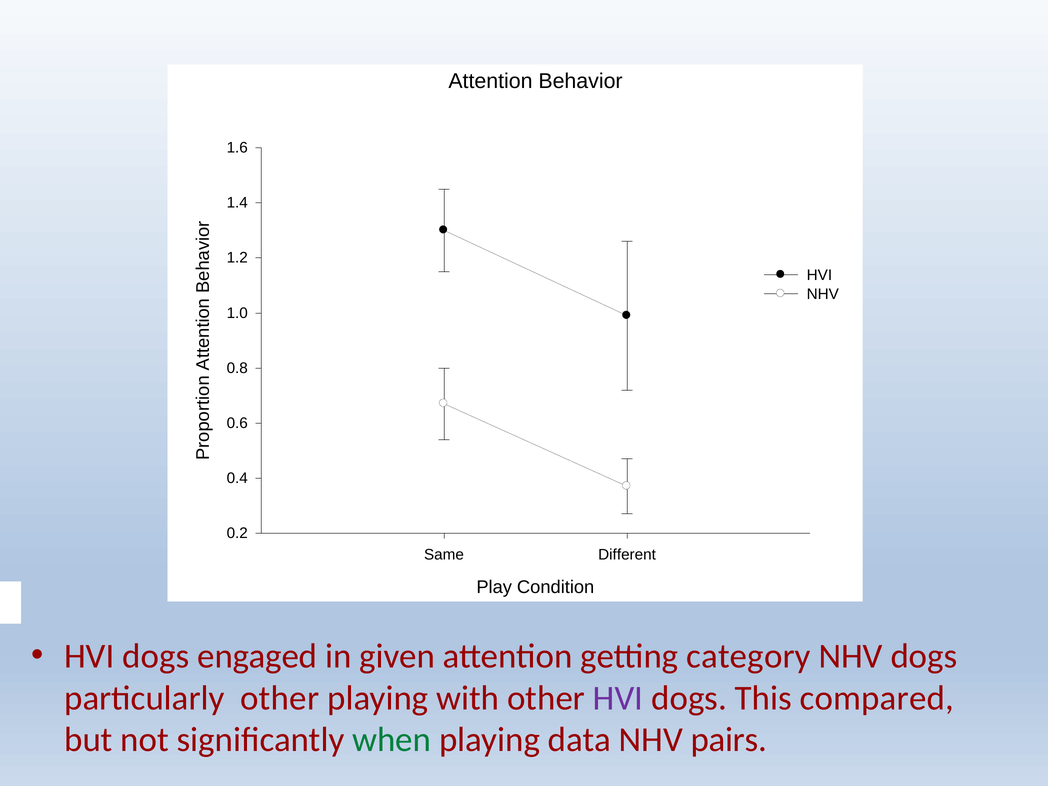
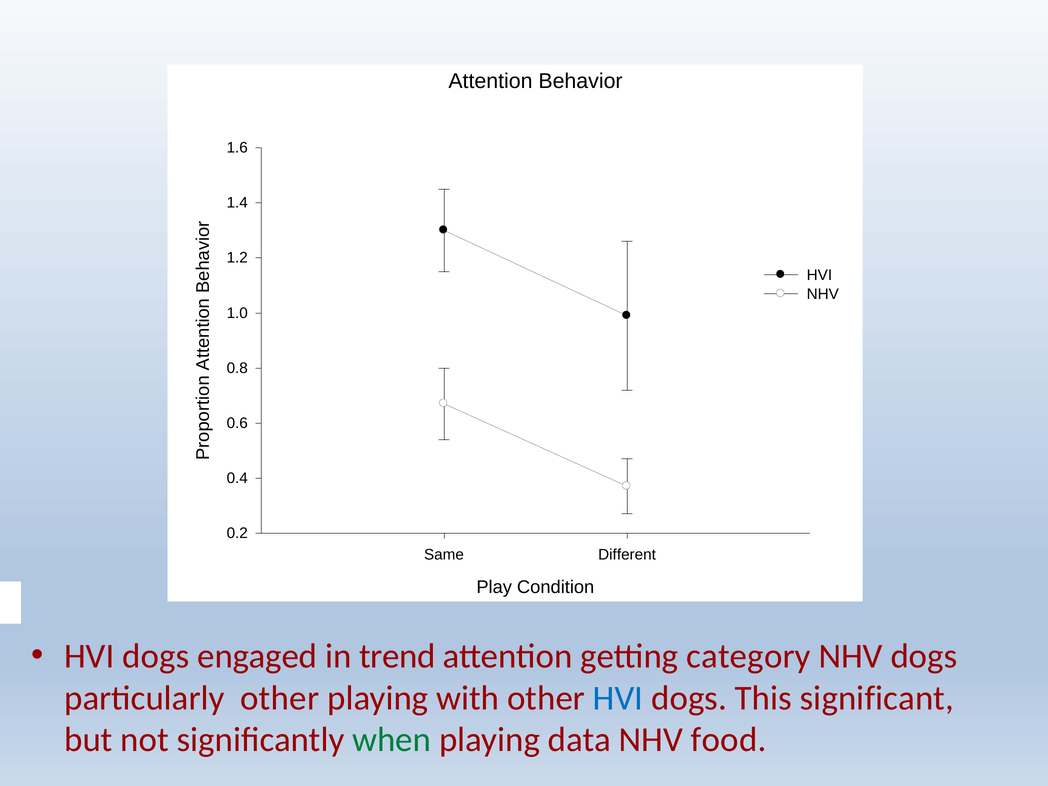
given: given -> trend (397, 656)
HVI colour: purple -> blue (618, 698)
compared: compared -> significant (877, 698)
pairs: pairs -> food (729, 740)
